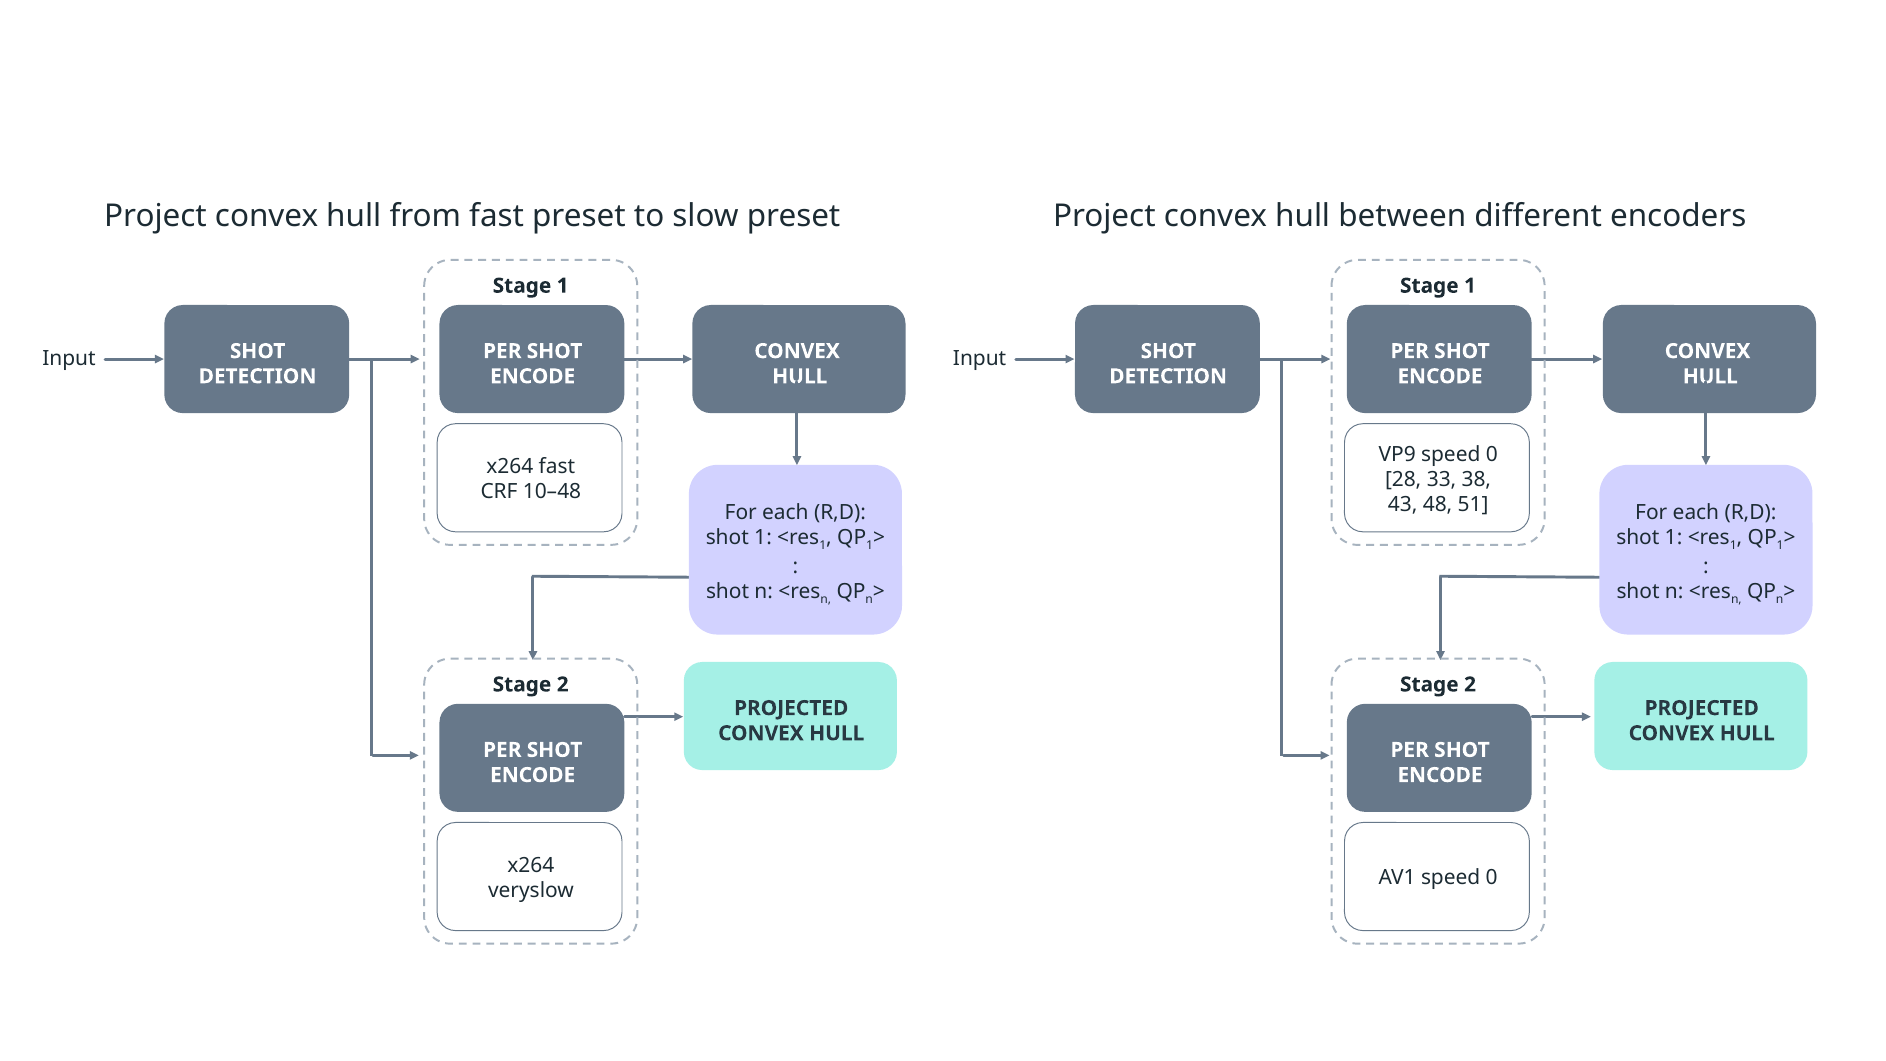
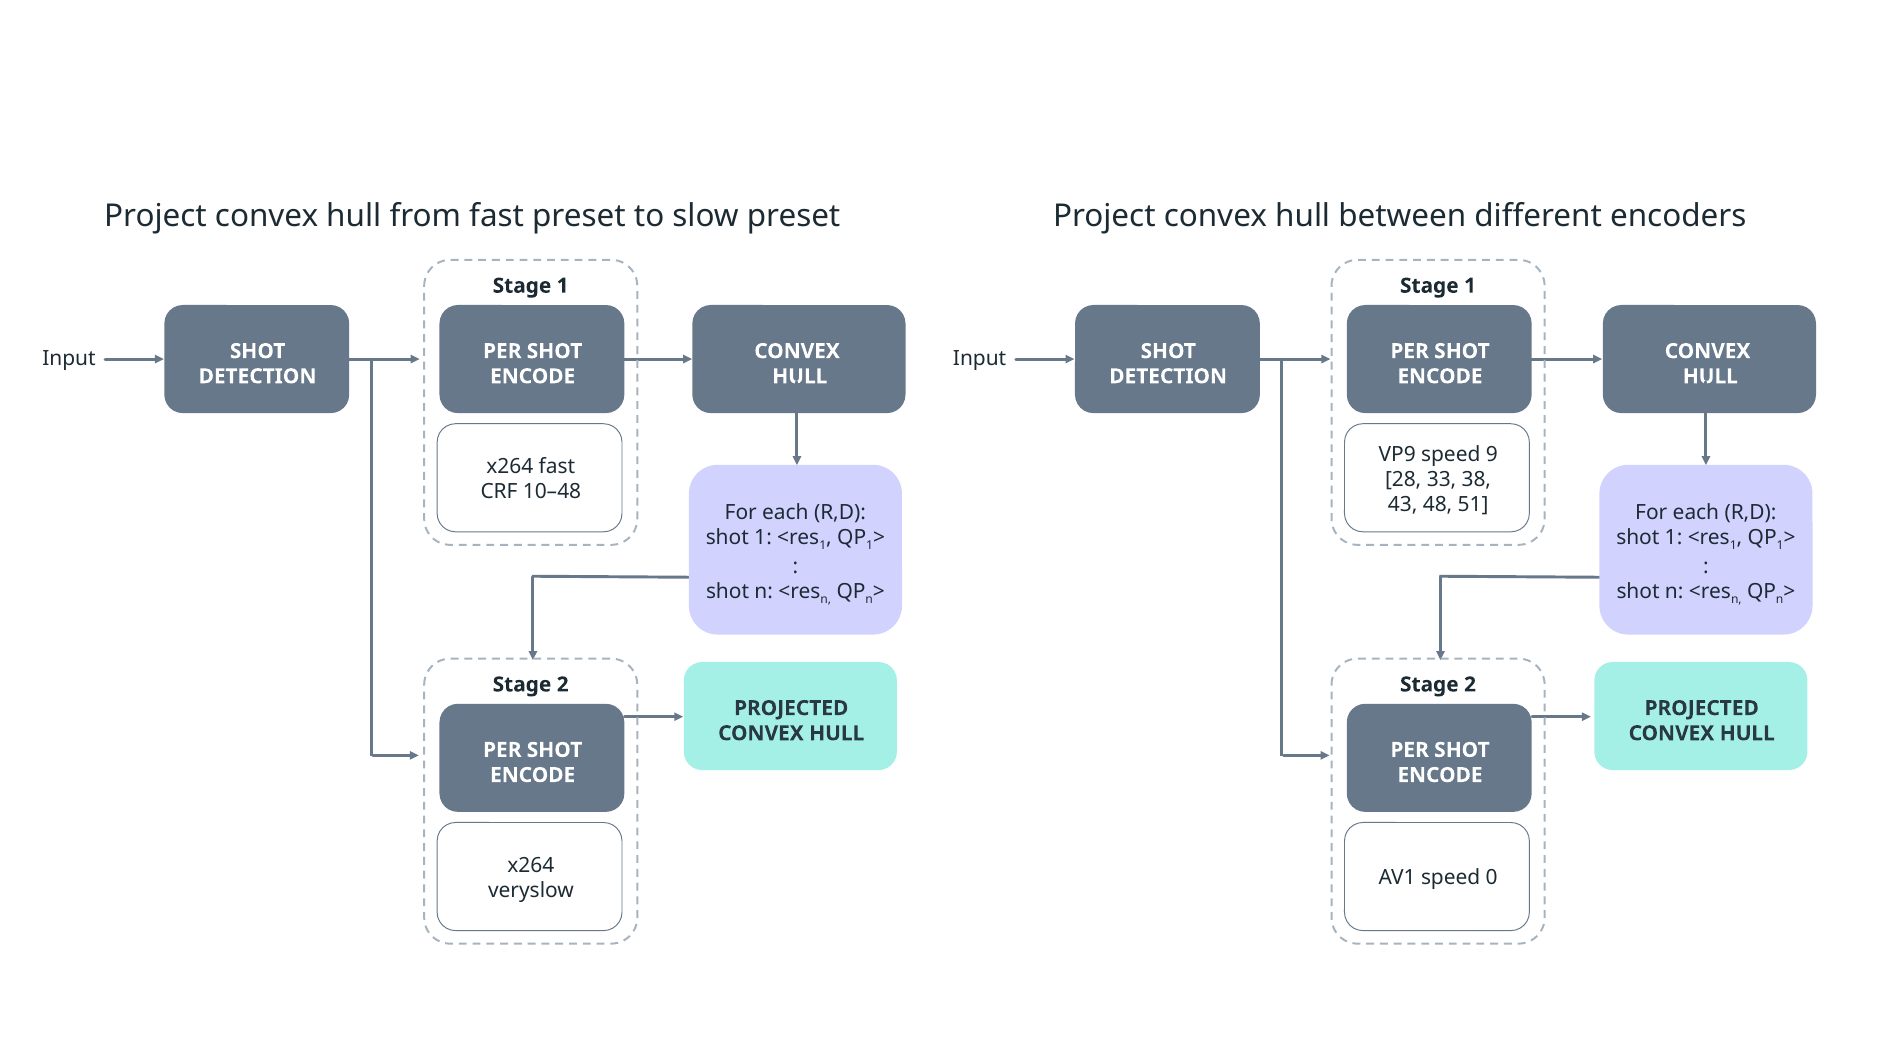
VP9 speed 0: 0 -> 9 (1492, 454)
